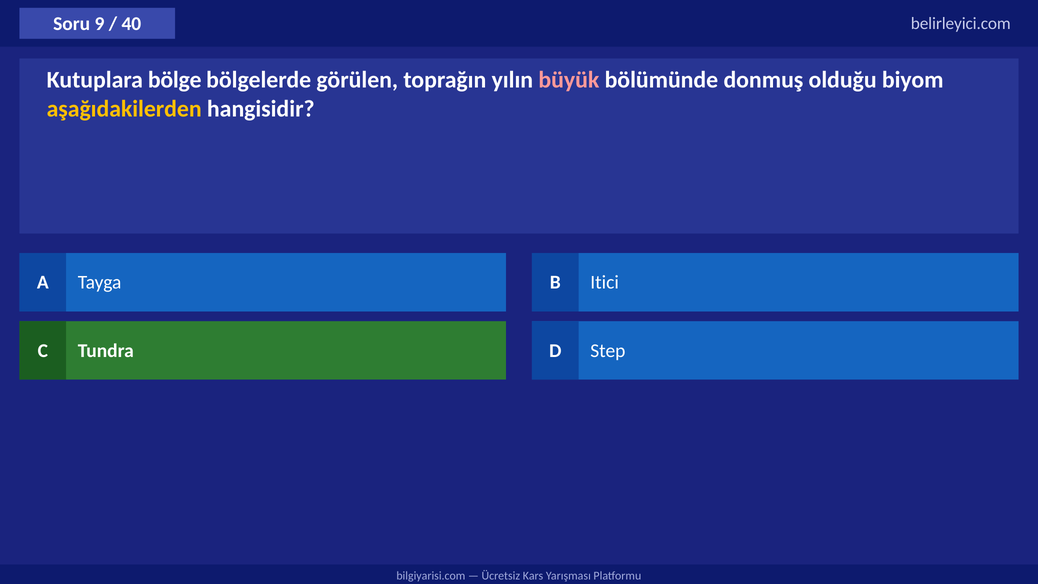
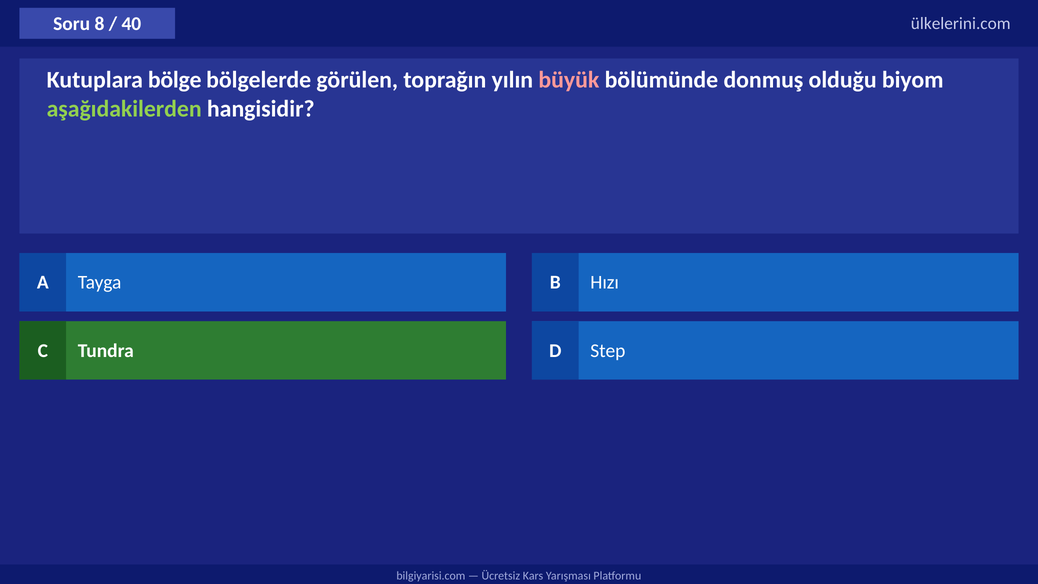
9: 9 -> 8 (99, 24)
belirleyici.com: belirleyici.com -> ülkelerini.com (961, 24)
aşağıdakilerden colour: yellow -> light green (124, 109)
Itici: Itici -> Hızı (605, 282)
